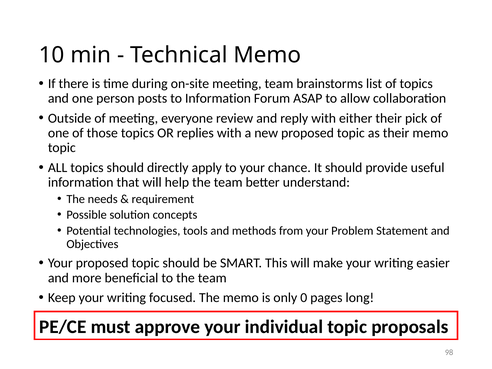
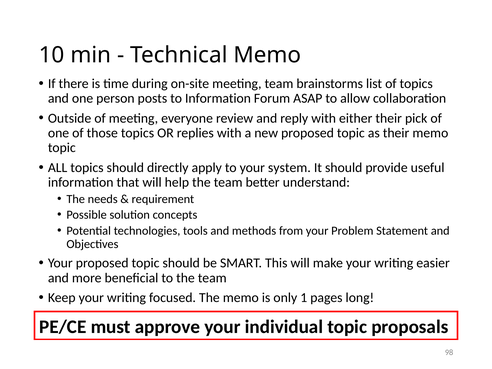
chance: chance -> system (289, 168)
0: 0 -> 1 (304, 298)
